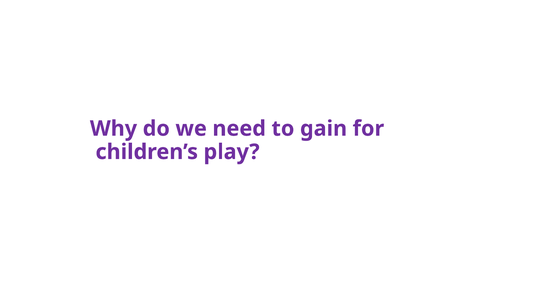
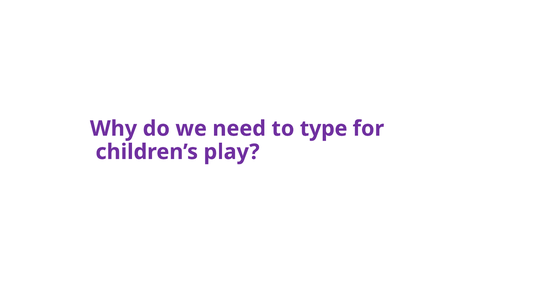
gain: gain -> type (324, 128)
